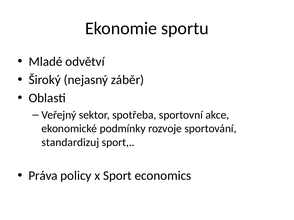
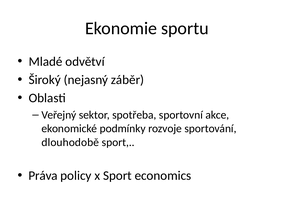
standardizuj: standardizuj -> dlouhodobě (70, 143)
